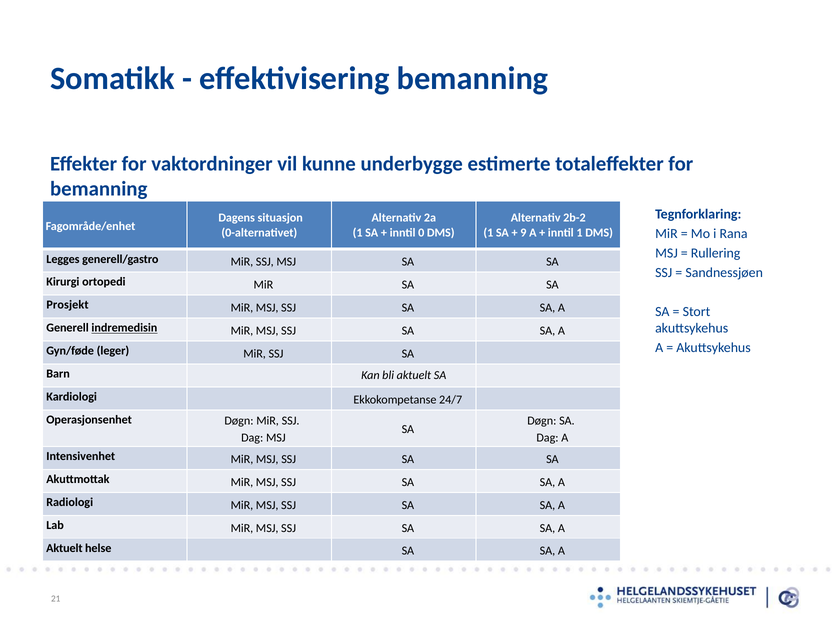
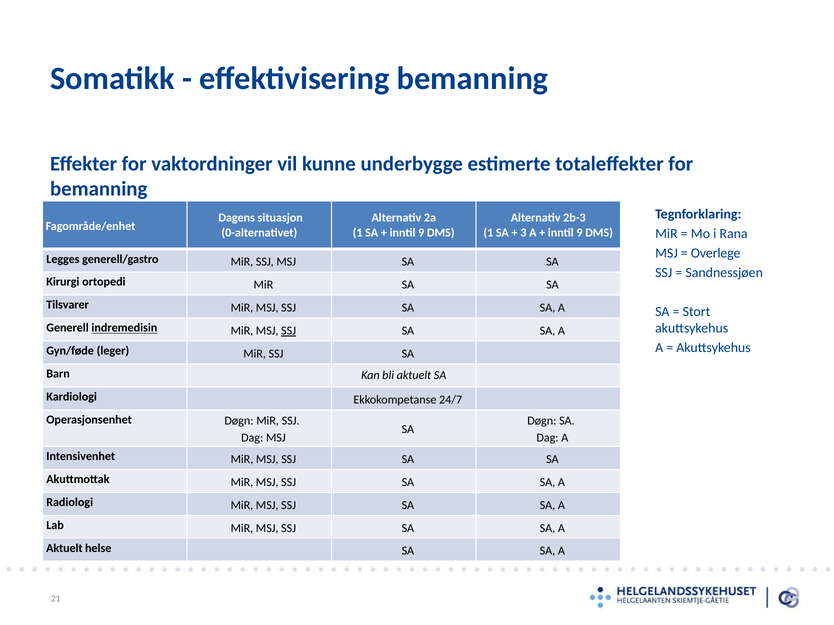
2b-2: 2b-2 -> 2b-3 (574, 218)
0: 0 -> 9 (421, 233)
9: 9 -> 3 (523, 233)
1: 1 -> 9 (579, 233)
Rullering: Rullering -> Overlege (716, 254)
Prosjekt: Prosjekt -> Tilsvarer (68, 305)
SSJ underline: none -> present (289, 331)
